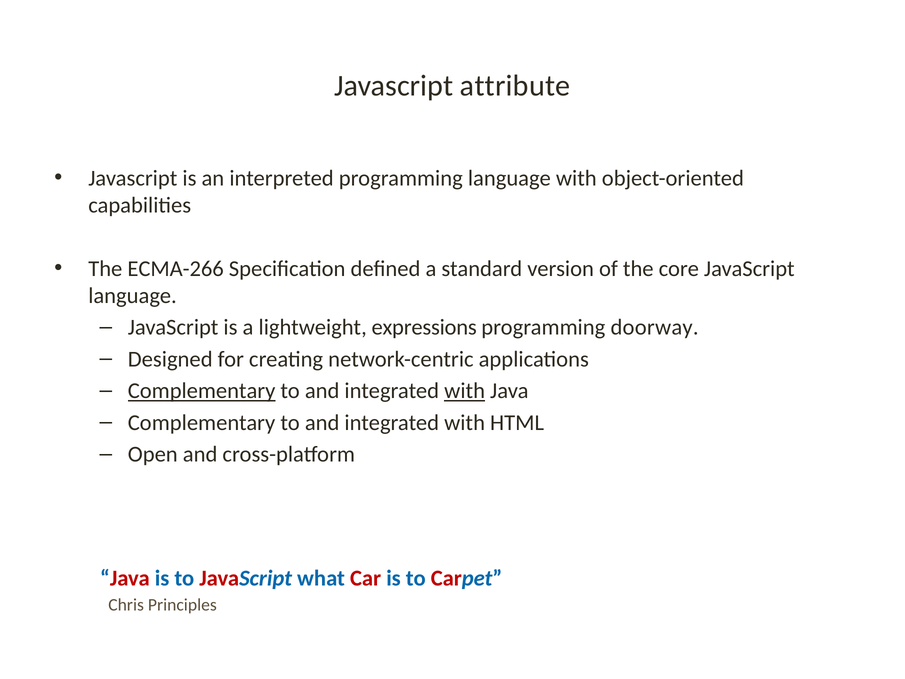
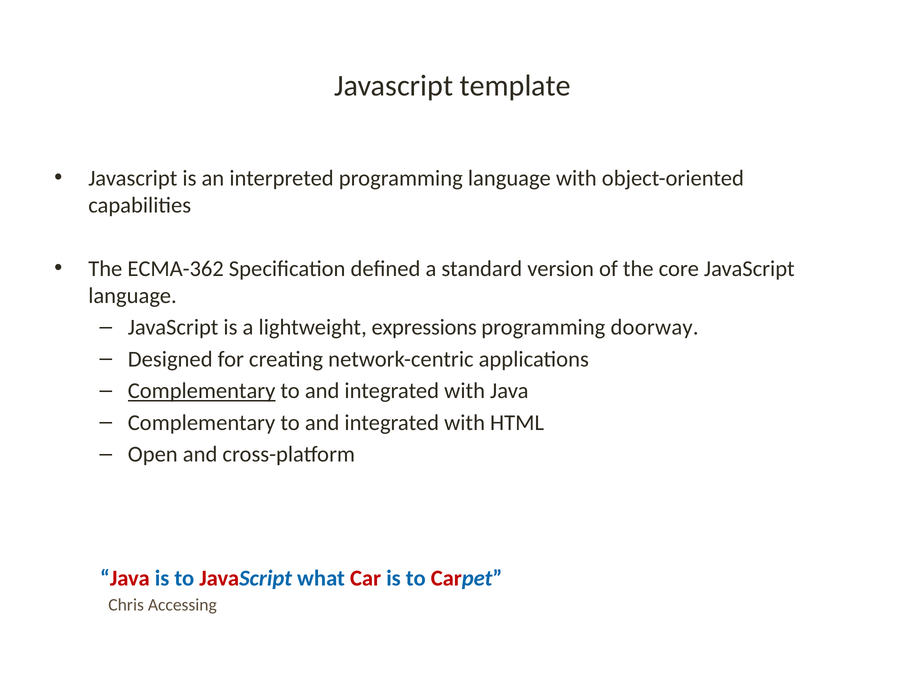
attribute: attribute -> template (515, 86)
ECMA-266: ECMA-266 -> ECMA-362 (176, 269)
with underline: present -> none (465, 391)
Principles: Principles -> Accessing (182, 605)
